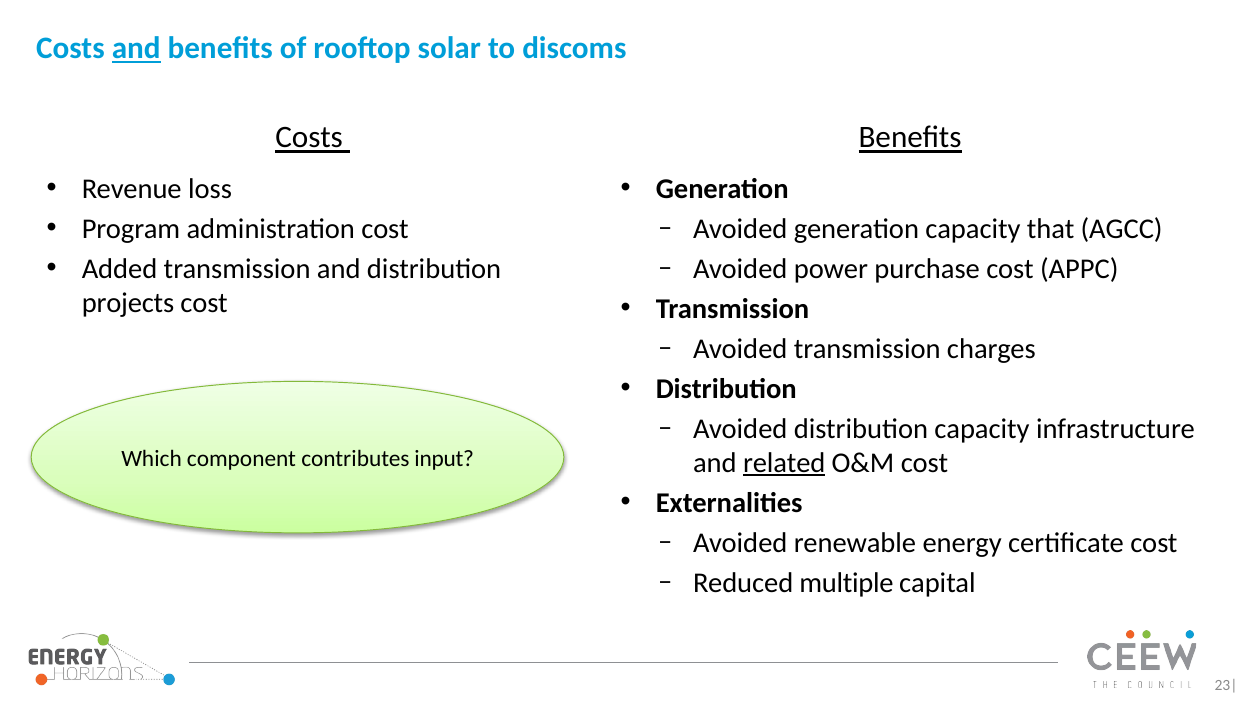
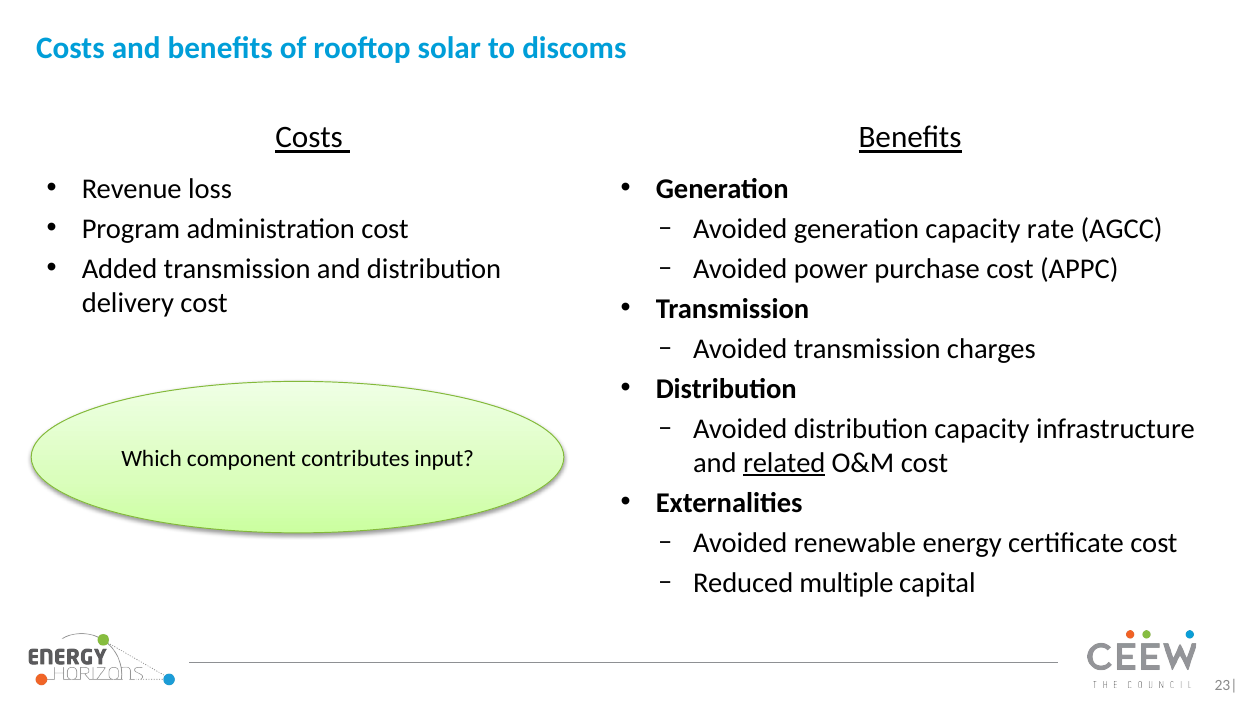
and underline: present -> none (136, 49)
that: that -> rate (1051, 229)
projects: projects -> delivery (128, 303)
